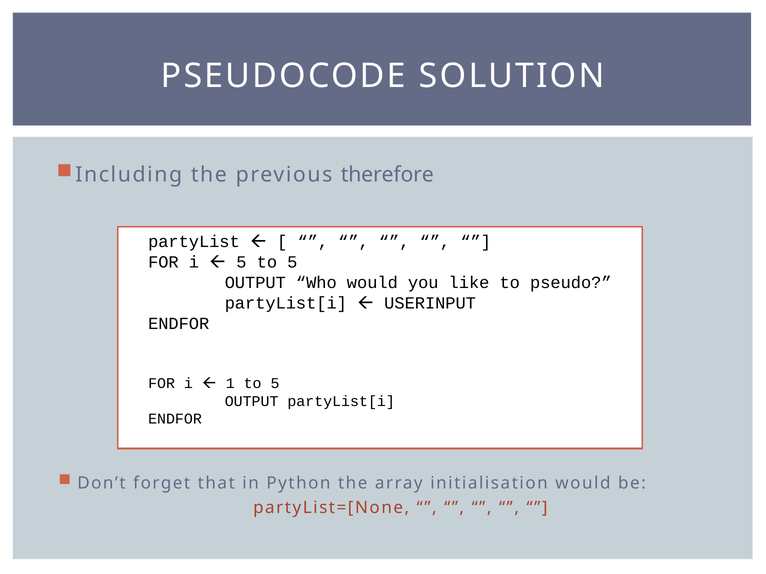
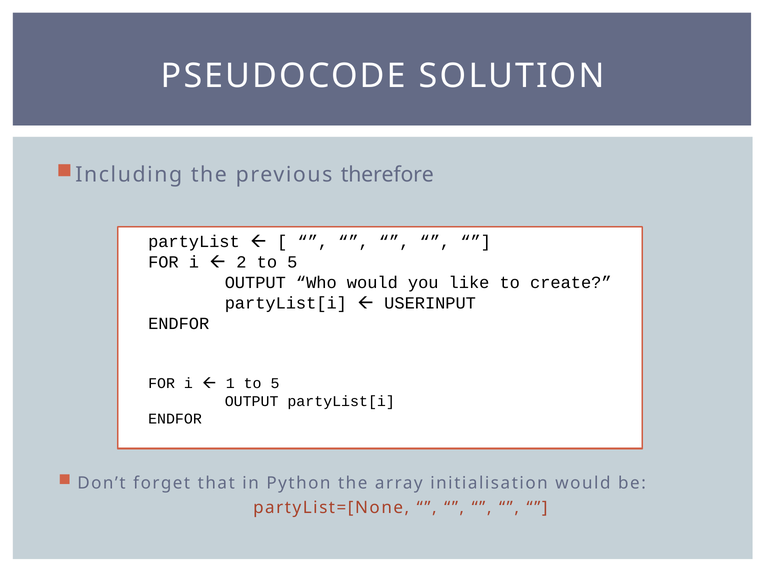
5: 5 -> 2 (241, 263)
pseudo: pseudo -> create (571, 283)
